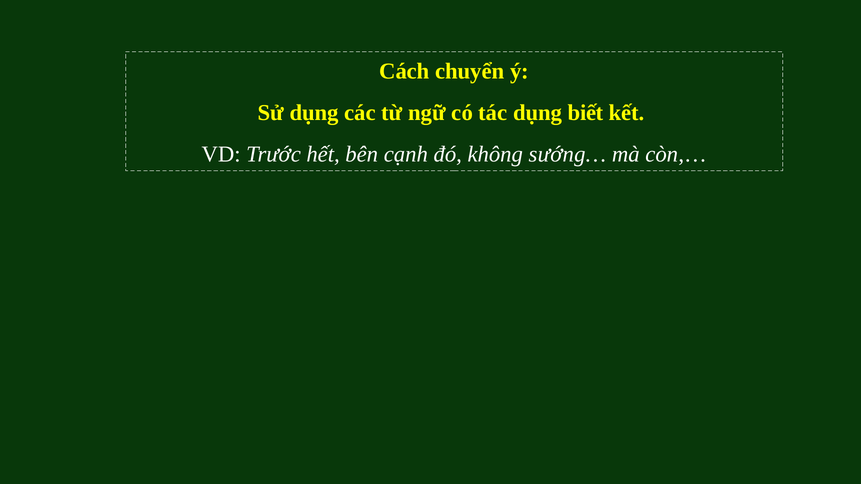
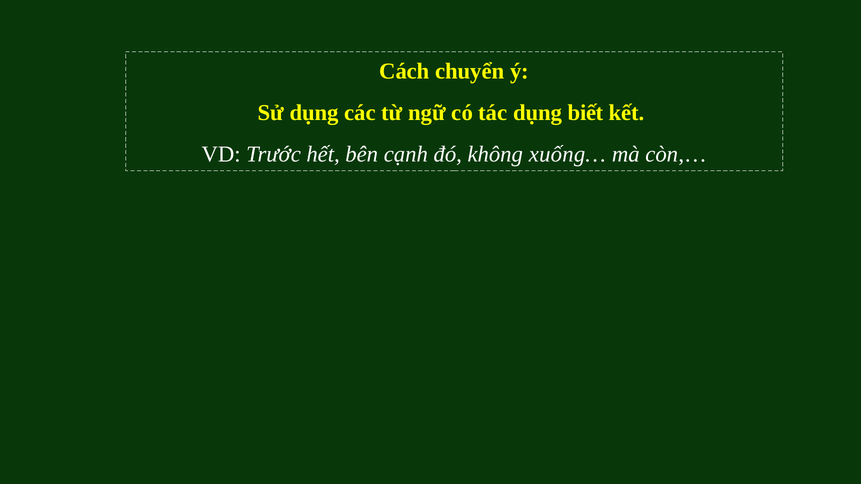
sướng…: sướng… -> xuống… (567, 155)
